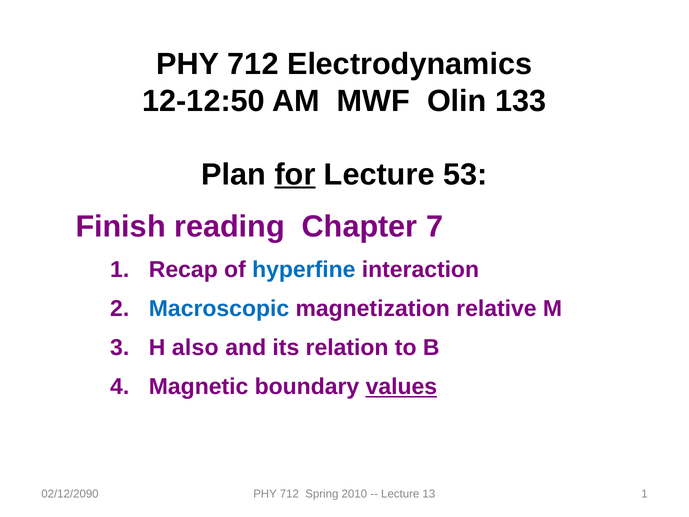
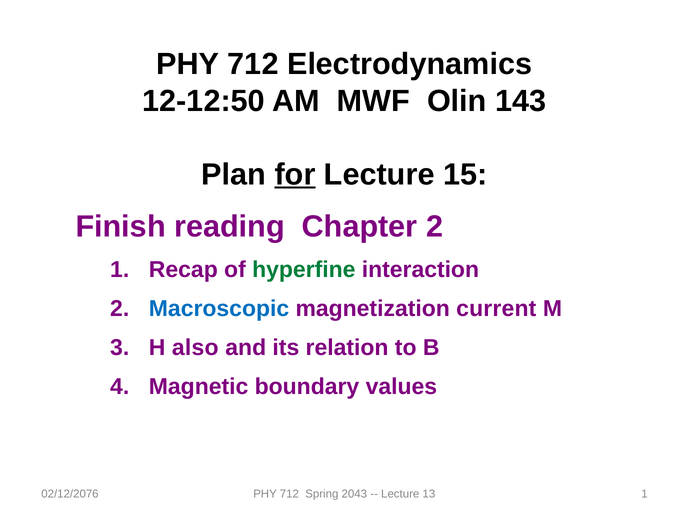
133: 133 -> 143 (521, 101)
53: 53 -> 15 (465, 174)
Chapter 7: 7 -> 2 (435, 226)
hyperfine colour: blue -> green (304, 270)
relative: relative -> current (496, 309)
values underline: present -> none (401, 387)
02/12/2090: 02/12/2090 -> 02/12/2076 (70, 493)
2010: 2010 -> 2043 (354, 493)
